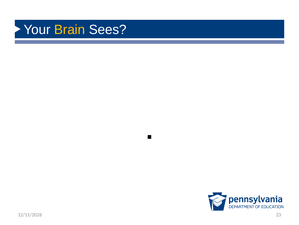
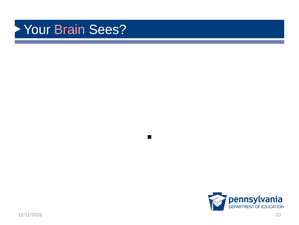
Brain colour: yellow -> pink (70, 30)
